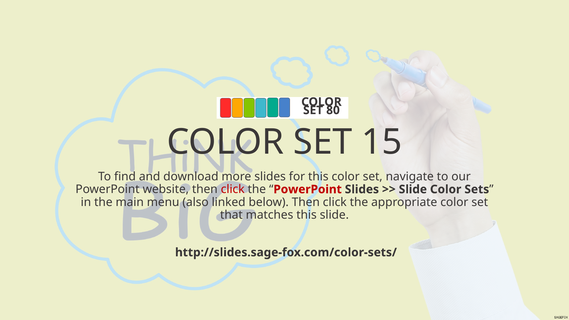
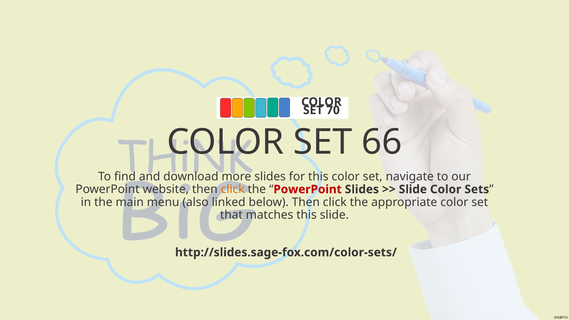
80: 80 -> 70 (333, 110)
15: 15 -> 66 (382, 142)
click colour: red -> orange (233, 189)
